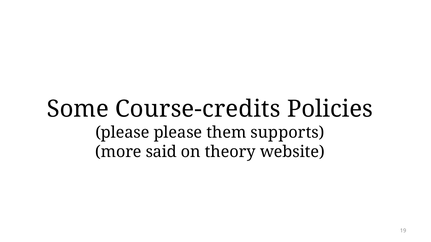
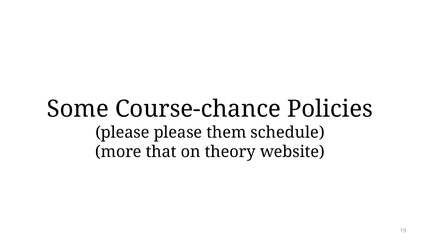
Course-credits: Course-credits -> Course-chance (198, 109)
supports: supports -> schedule (288, 133)
said: said -> that (161, 152)
